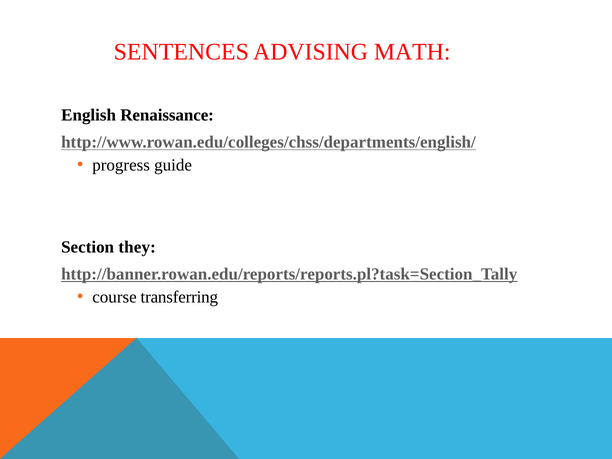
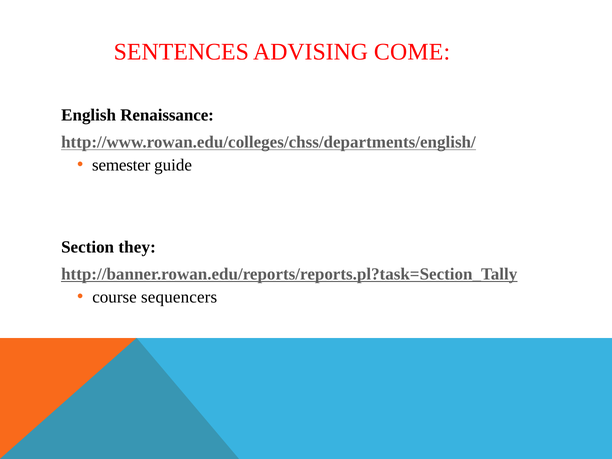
MATH: MATH -> COME (412, 52)
progress: progress -> semester (121, 165)
transferring: transferring -> sequencers (179, 297)
